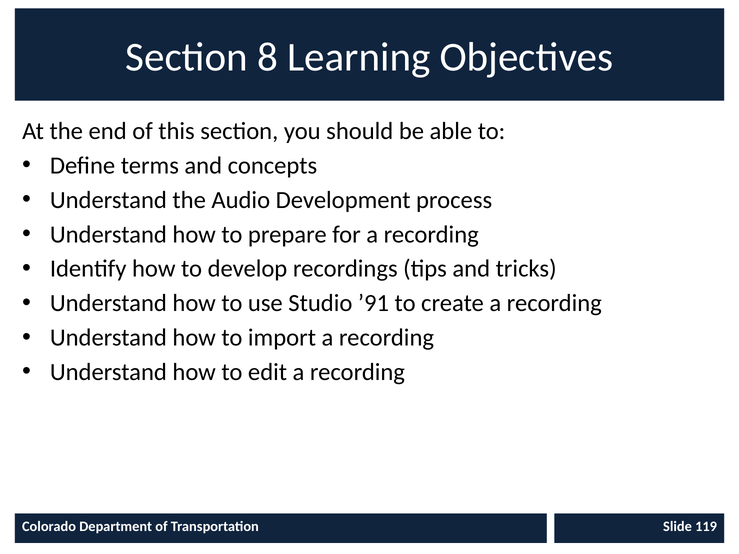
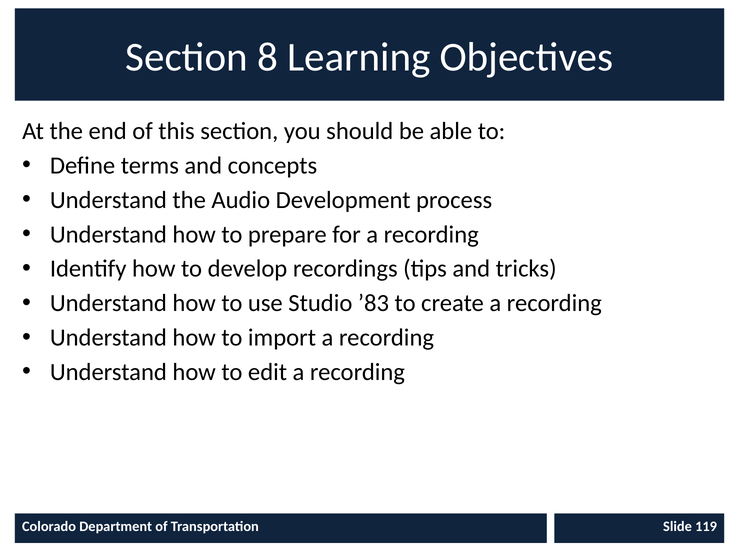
’91: ’91 -> ’83 (373, 303)
